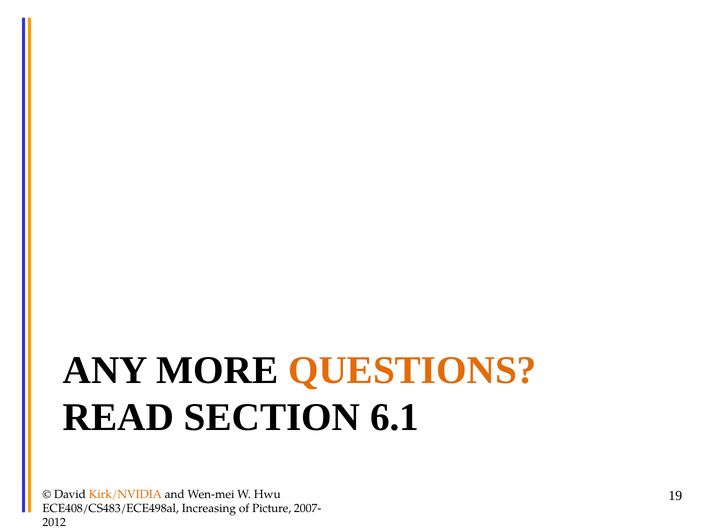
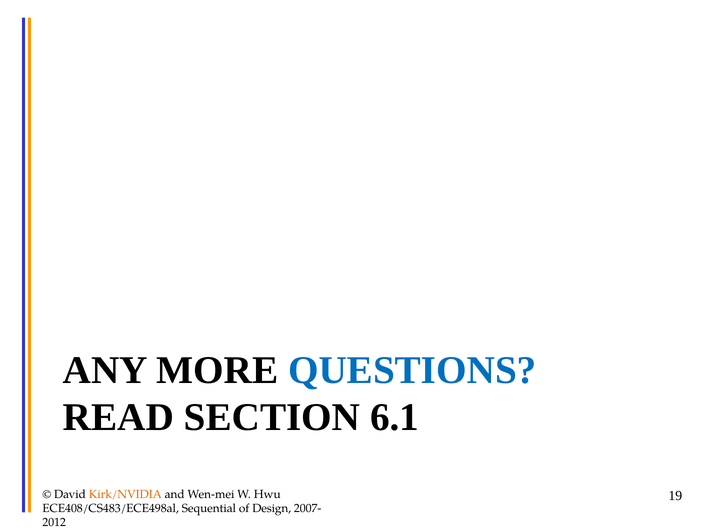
QUESTIONS colour: orange -> blue (412, 371)
Increasing: Increasing -> Sequential (209, 509)
Picture: Picture -> Design (272, 509)
